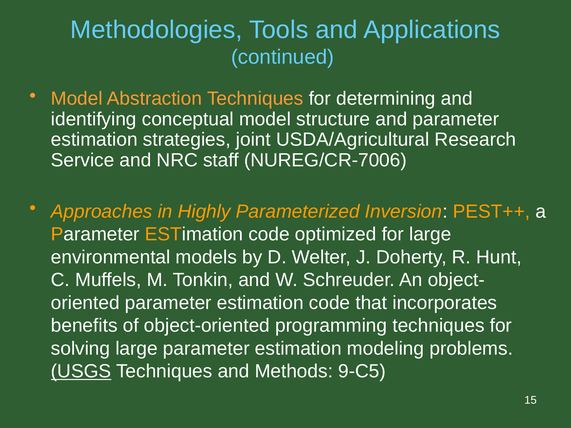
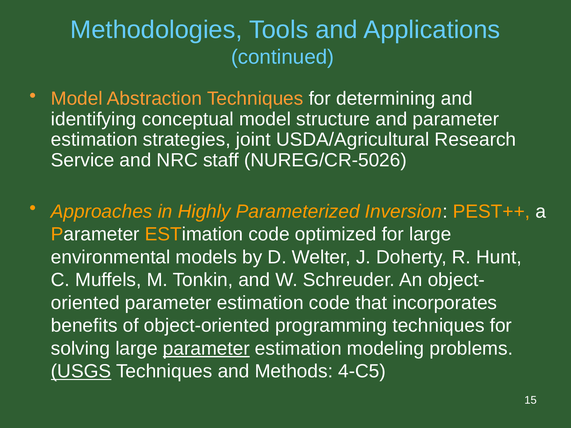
NUREG/CR-7006: NUREG/CR-7006 -> NUREG/CR-5026 (325, 160)
parameter underline: none -> present (206, 349)
9-C5: 9-C5 -> 4-C5 (362, 371)
